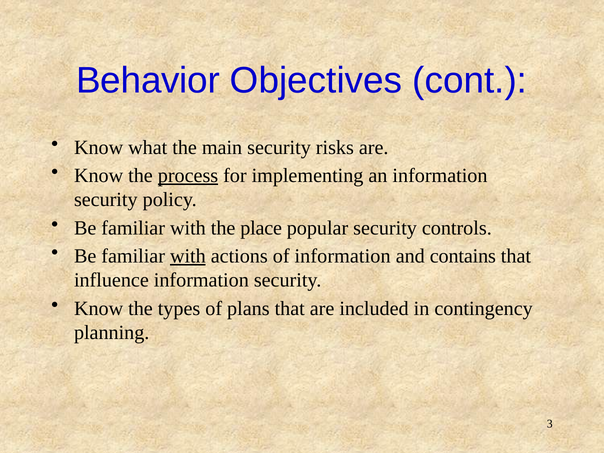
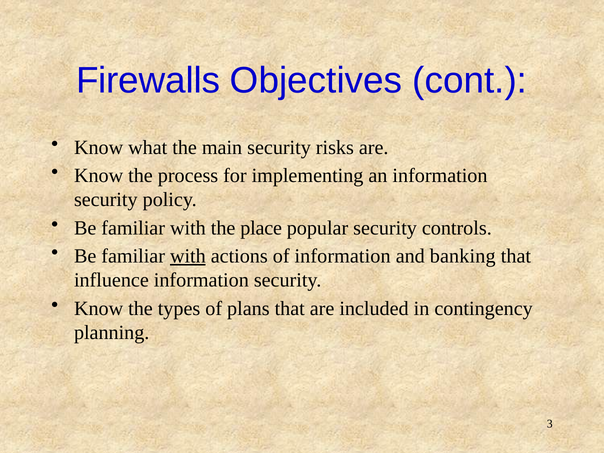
Behavior: Behavior -> Firewalls (148, 81)
process underline: present -> none (188, 176)
contains: contains -> banking (463, 256)
